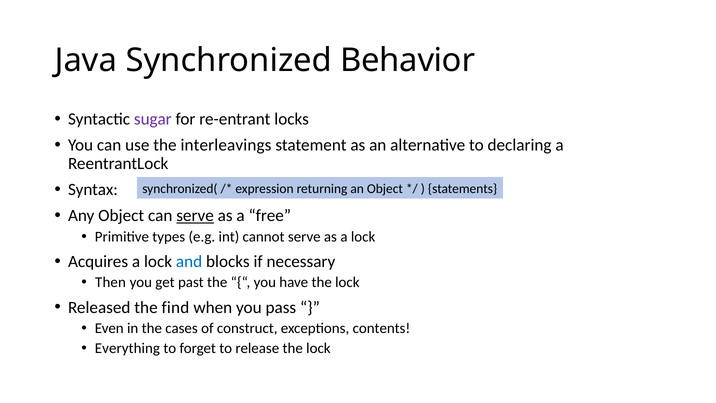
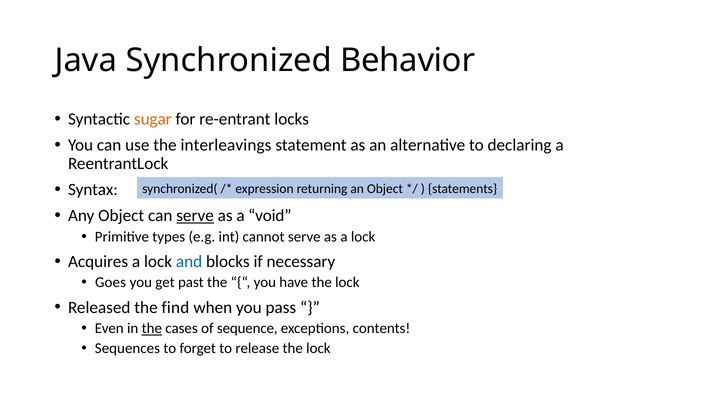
sugar colour: purple -> orange (153, 119)
free: free -> void (270, 216)
Then: Then -> Goes (110, 282)
the underline: none -> present (152, 328)
construct: construct -> sequence (247, 328)
Everything: Everything -> Sequences (127, 348)
